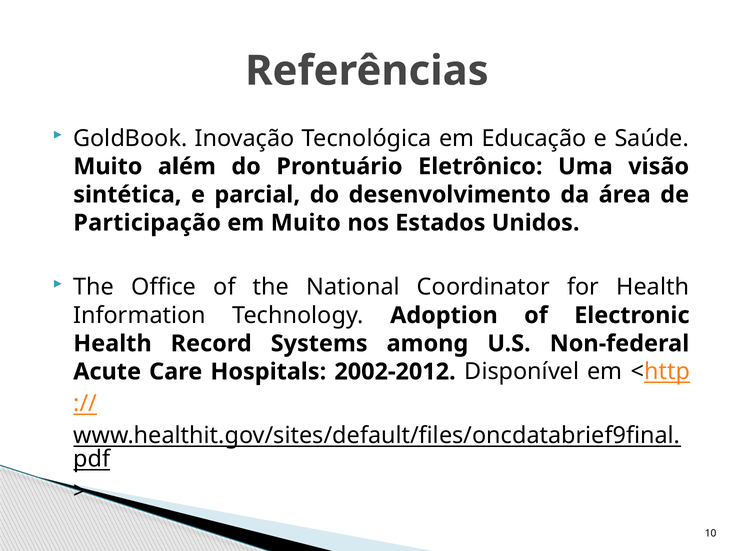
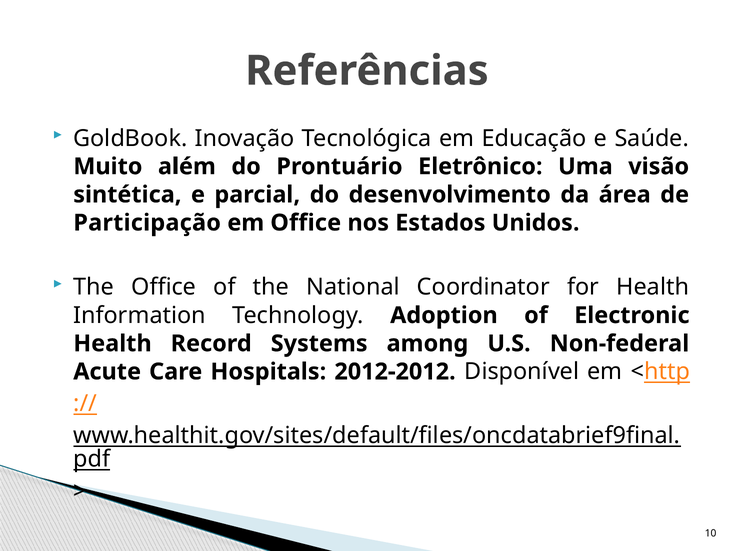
em Muito: Muito -> Office (306, 223)
2002-2012: 2002-2012 -> 2012-2012 (395, 371)
